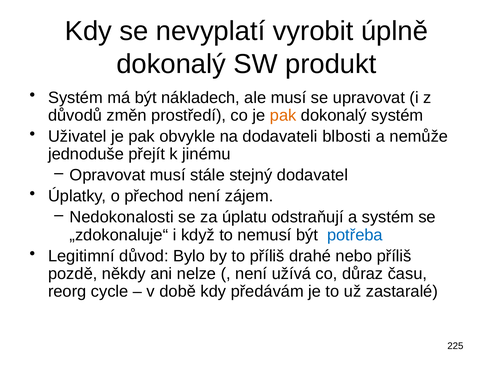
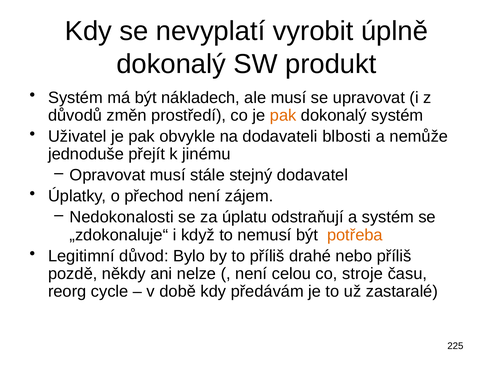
potřeba colour: blue -> orange (355, 235)
užívá: užívá -> celou (291, 274)
důraz: důraz -> stroje (363, 274)
